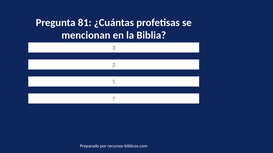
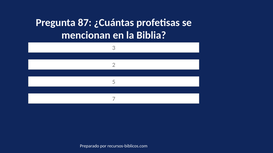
81: 81 -> 87 (85, 23)
